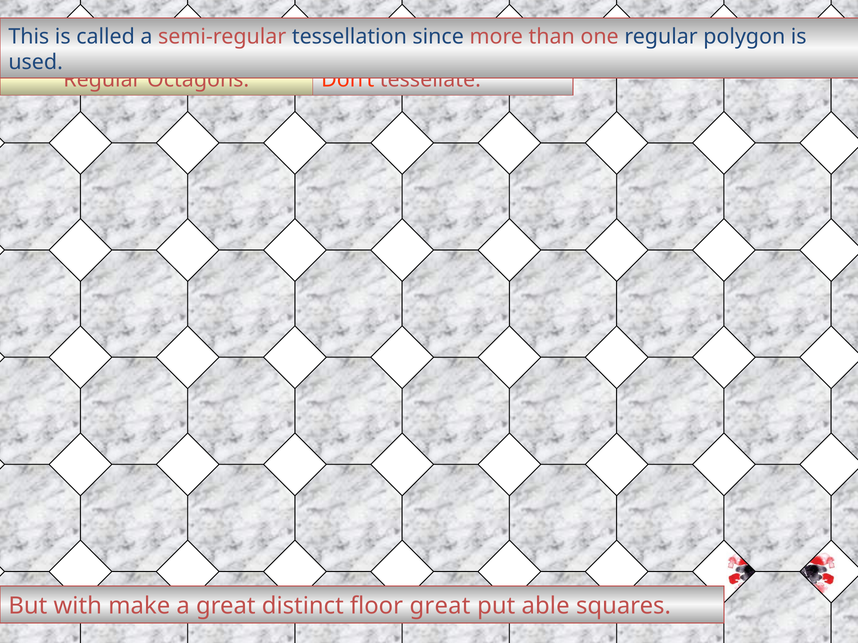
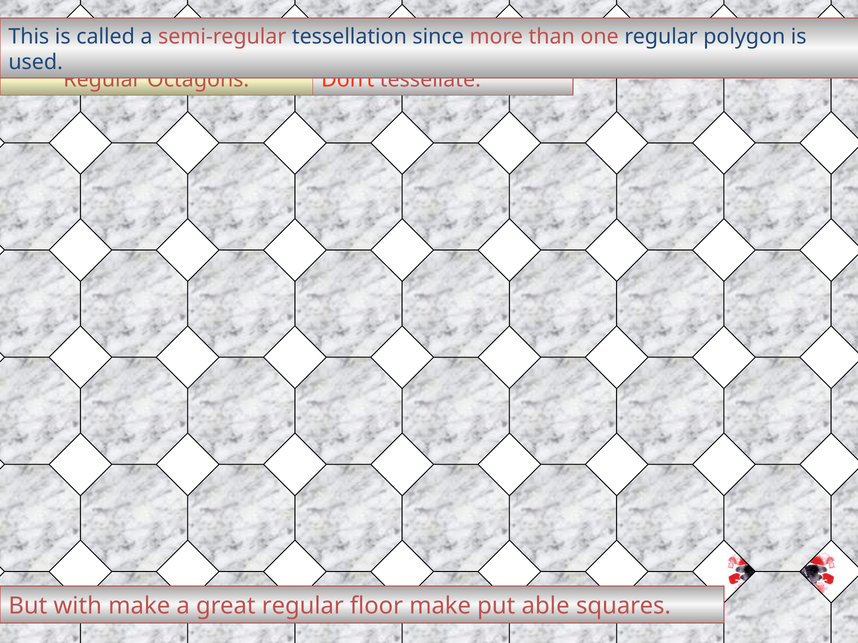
great distinct: distinct -> regular (303, 607)
floor great: great -> make (440, 607)
